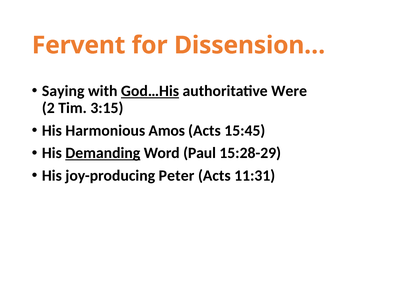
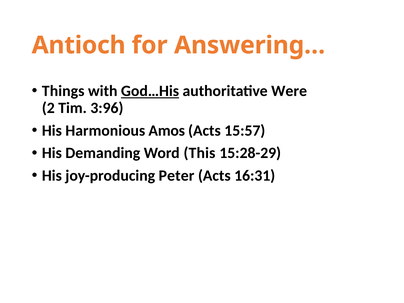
Fervent: Fervent -> Antioch (79, 45)
Dissension…: Dissension… -> Answering… (250, 45)
Saying: Saying -> Things (63, 91)
3:15: 3:15 -> 3:96 (107, 108)
15:45: 15:45 -> 15:57 (245, 131)
Demanding underline: present -> none (103, 153)
Paul: Paul -> This (199, 153)
11:31: 11:31 -> 16:31 (255, 176)
